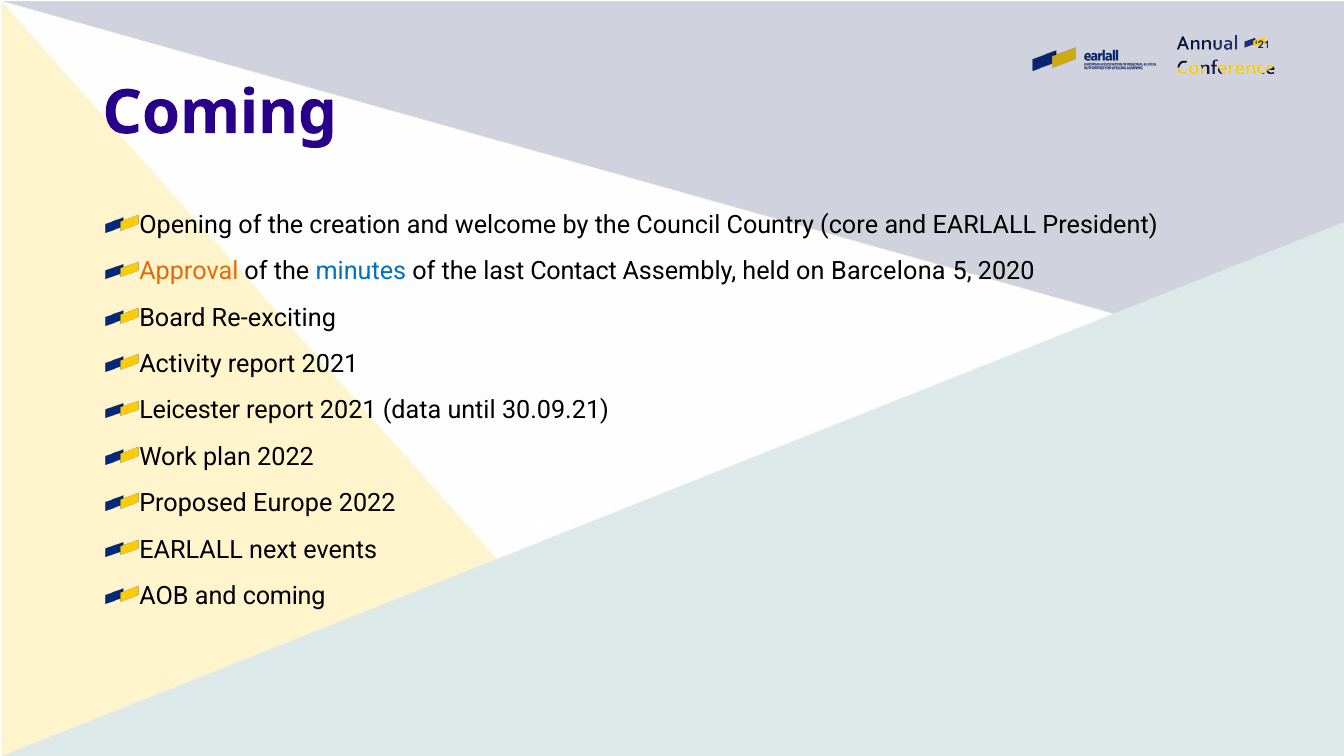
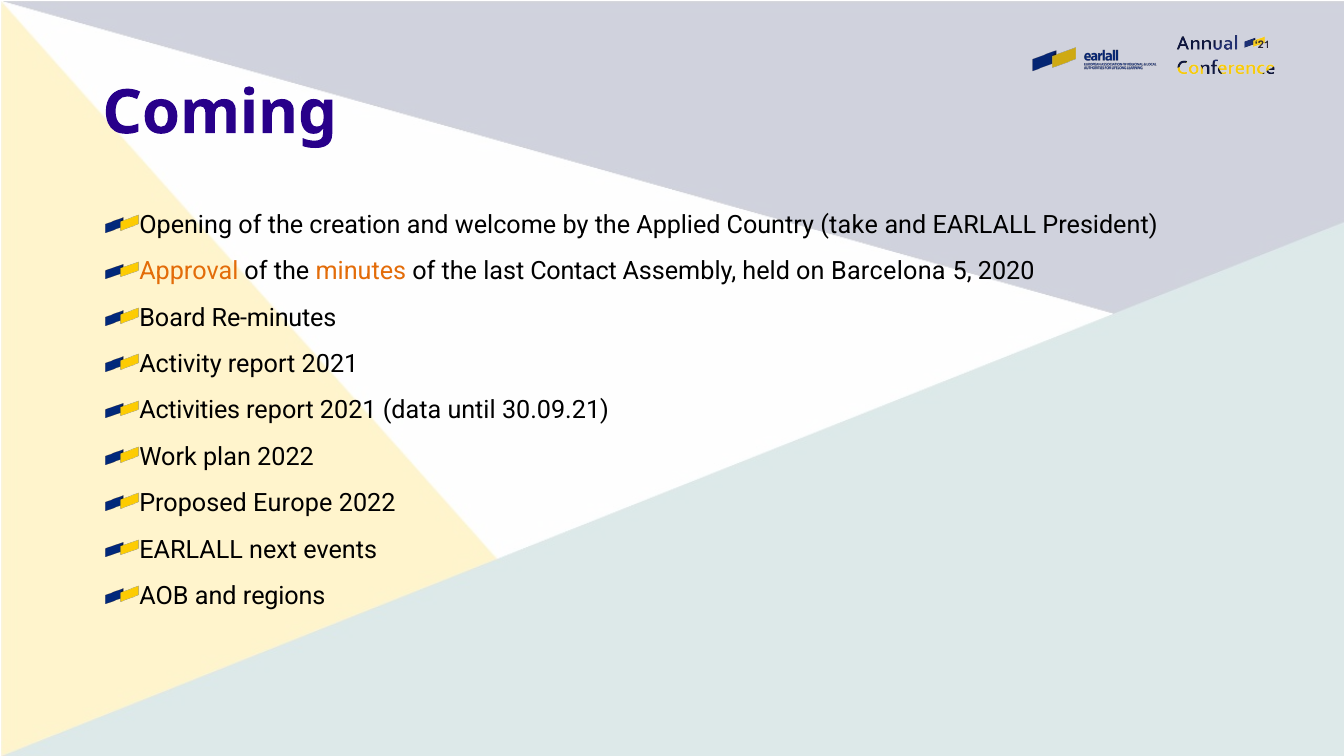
Council: Council -> Applied (678, 225)
core: core -> take (849, 225)
minutes colour: blue -> orange (361, 272)
Re-exciting: Re-exciting -> Re-minutes (274, 318)
Leicester: Leicester -> Activities (190, 411)
and coming: coming -> regions (284, 596)
